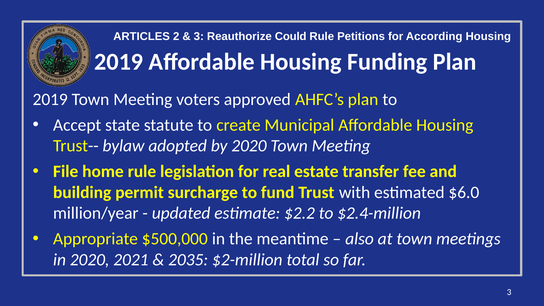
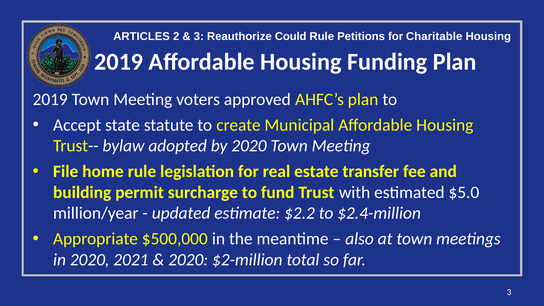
According: According -> Charitable (434, 36)
$6.0: $6.0 -> $5.0 (464, 192)
2035: 2035 -> 2020 (188, 260)
